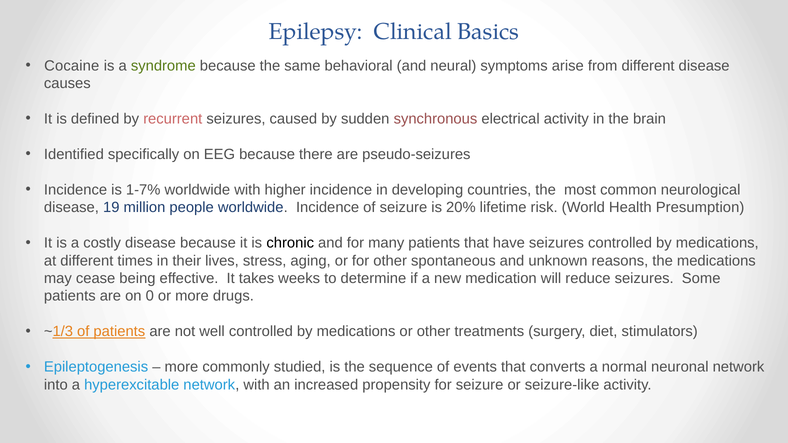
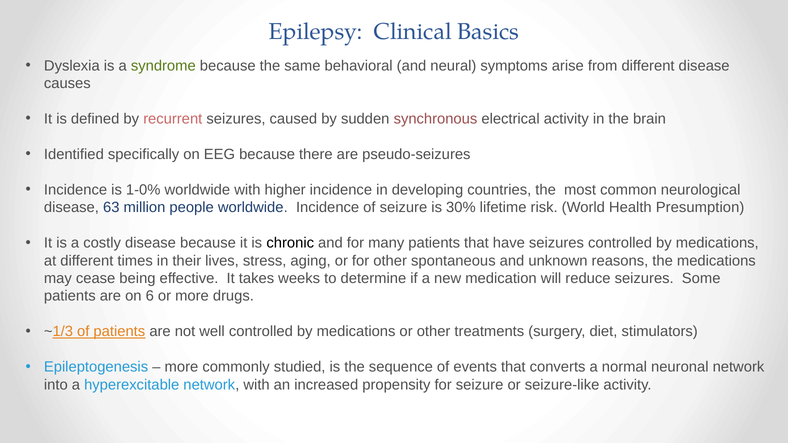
Cocaine: Cocaine -> Dyslexia (72, 66)
1-7%: 1-7% -> 1-0% (143, 190)
19: 19 -> 63 (111, 208)
20%: 20% -> 30% (461, 208)
0: 0 -> 6 (150, 296)
